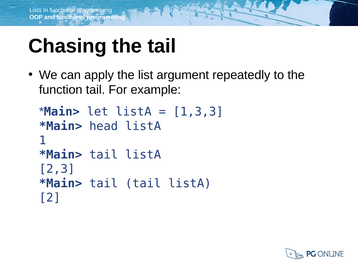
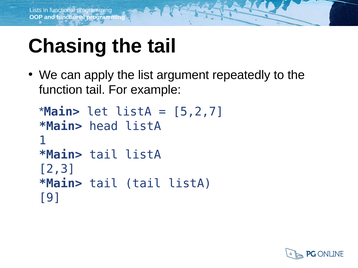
1,3,3: 1,3,3 -> 5,2,7 (198, 112)
2: 2 -> 9 (50, 198)
